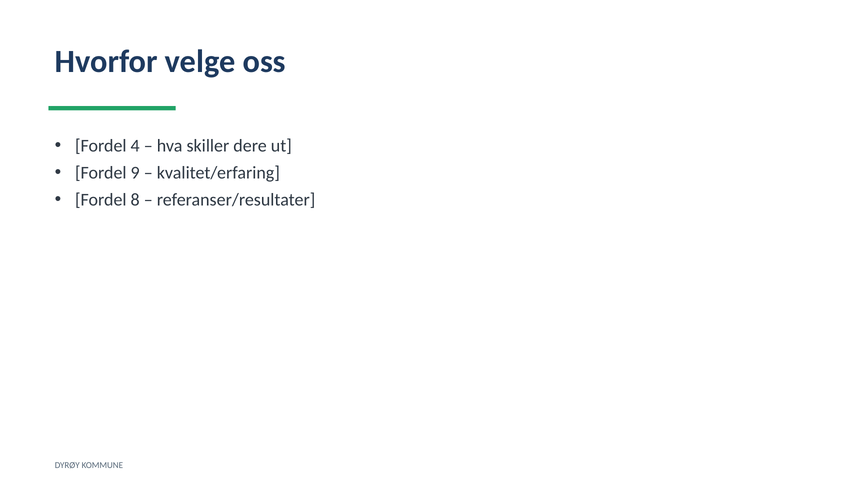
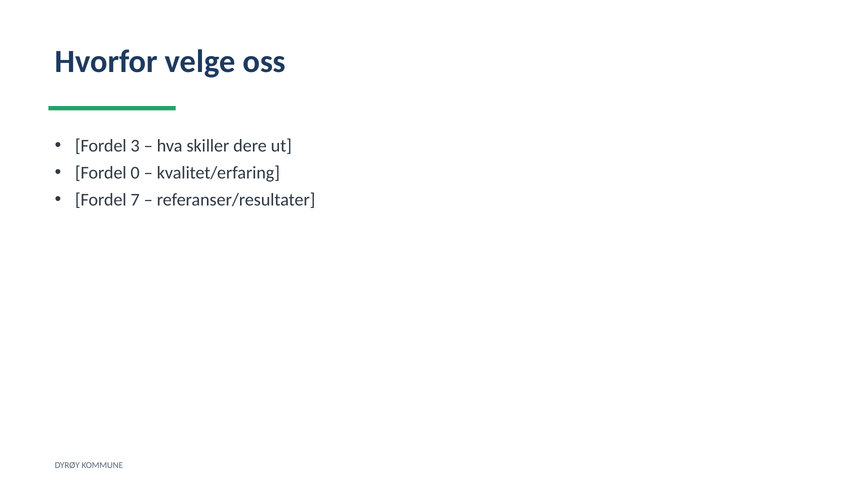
4: 4 -> 3 (135, 146)
9: 9 -> 0 (135, 173)
8: 8 -> 7 (135, 200)
